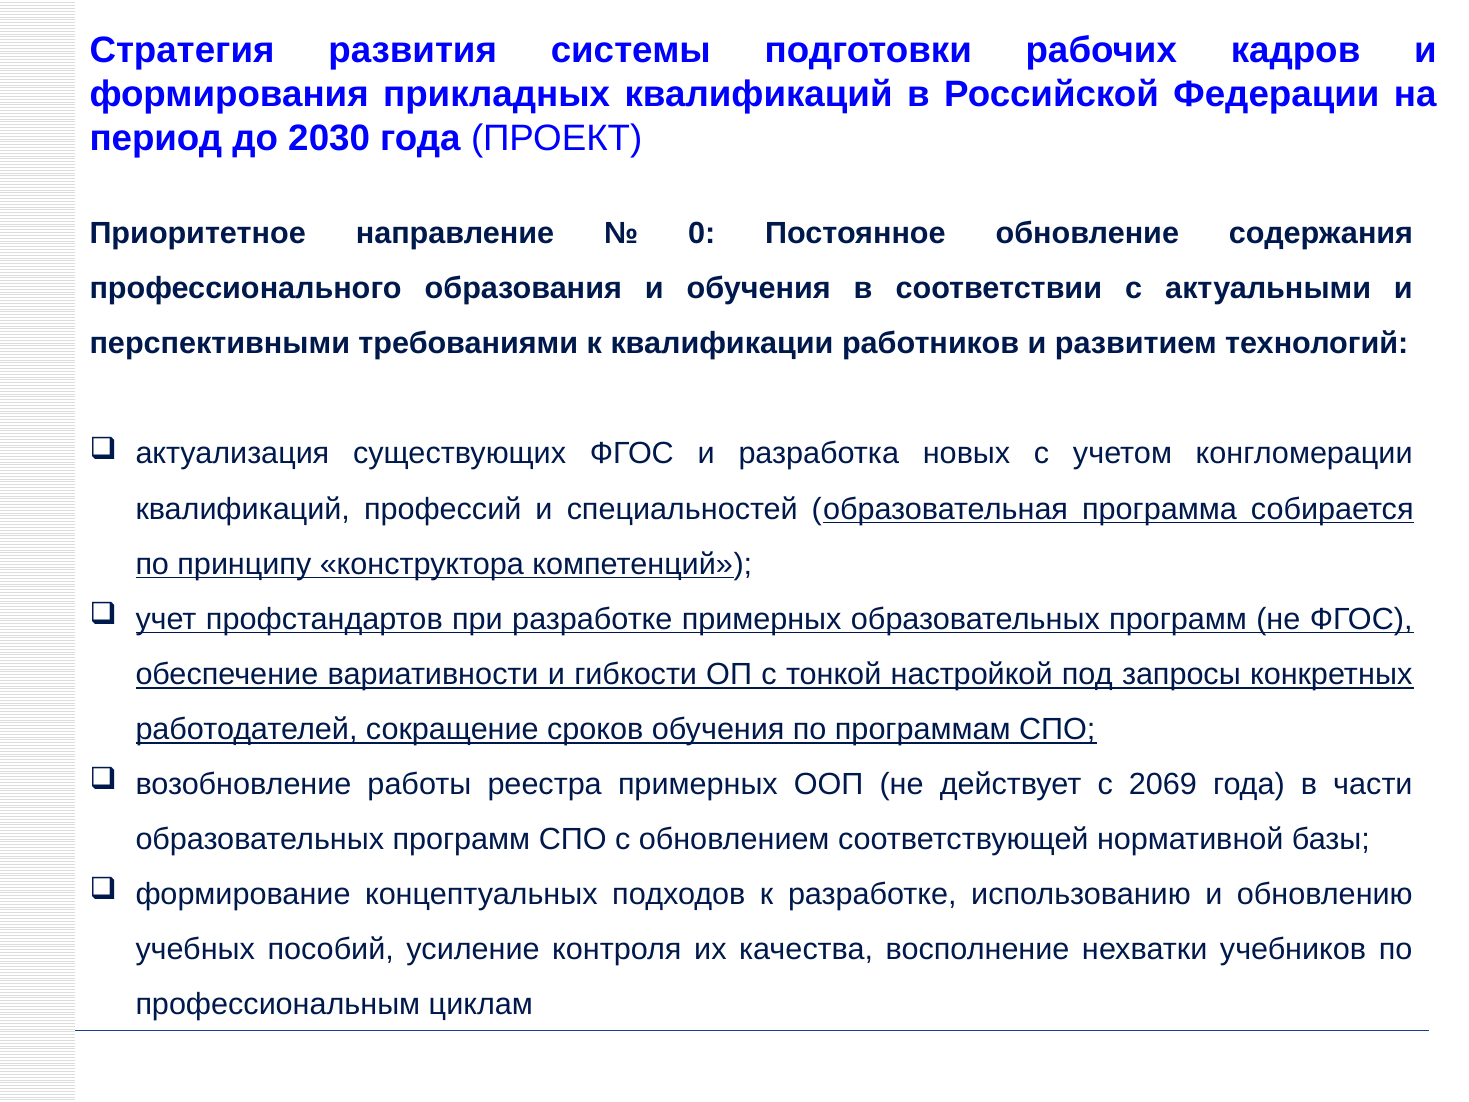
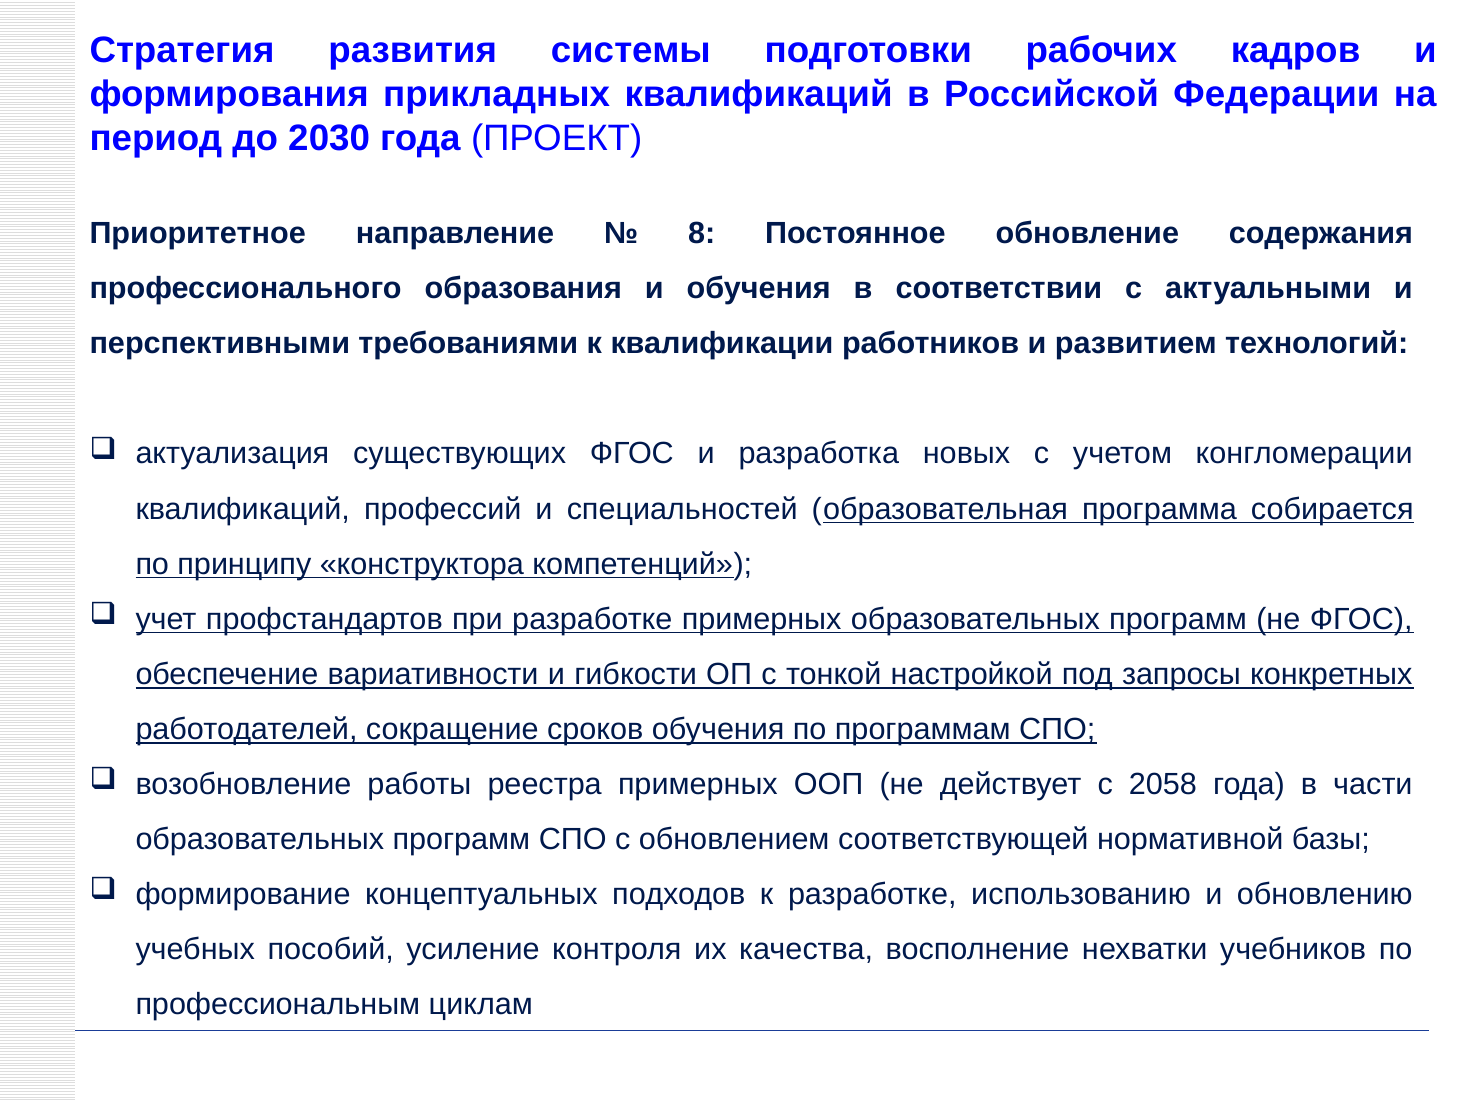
0: 0 -> 8 (702, 234)
2069: 2069 -> 2058 (1163, 784)
